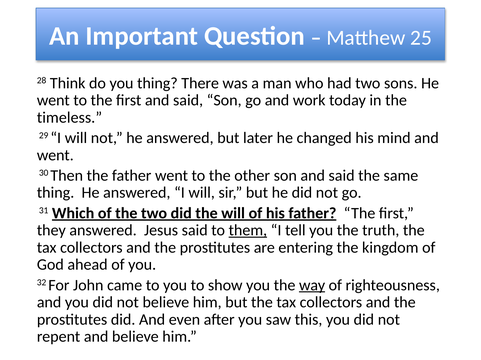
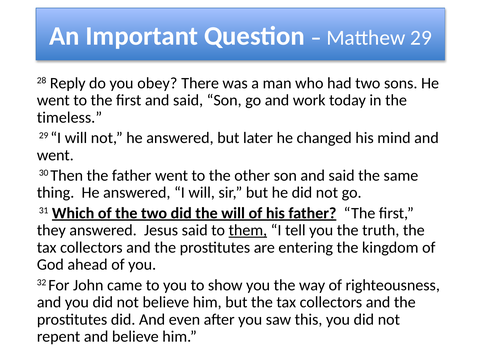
Matthew 25: 25 -> 29 (421, 38)
Think: Think -> Reply (68, 83)
you thing: thing -> obey (157, 83)
way underline: present -> none (312, 286)
